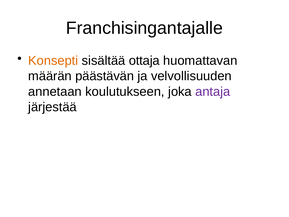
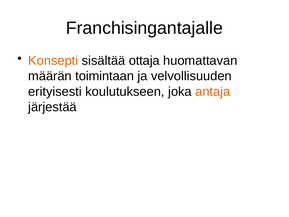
päästävän: päästävän -> toimintaan (105, 76)
annetaan: annetaan -> erityisesti (55, 91)
antaja colour: purple -> orange (213, 91)
